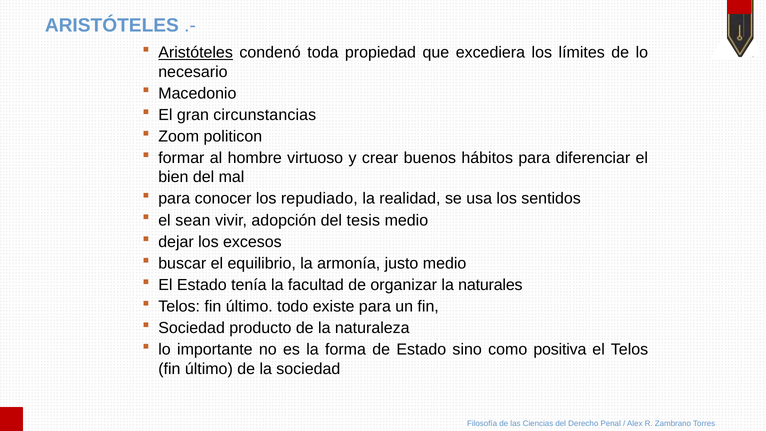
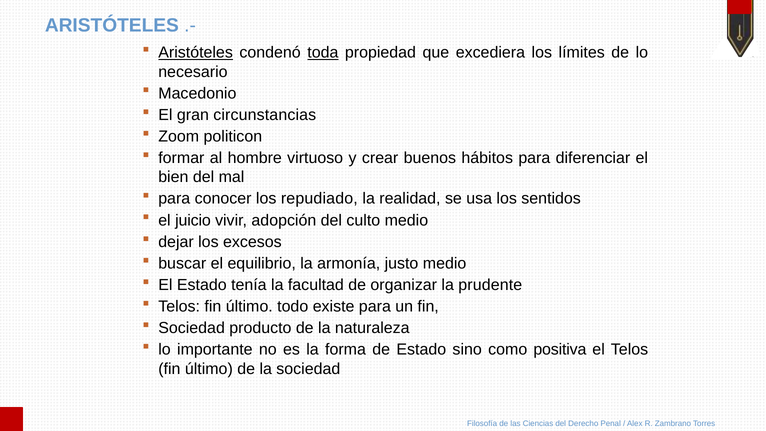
toda underline: none -> present (323, 53)
sean: sean -> juicio (193, 220)
tesis: tesis -> culto (363, 220)
naturales: naturales -> prudente (490, 285)
